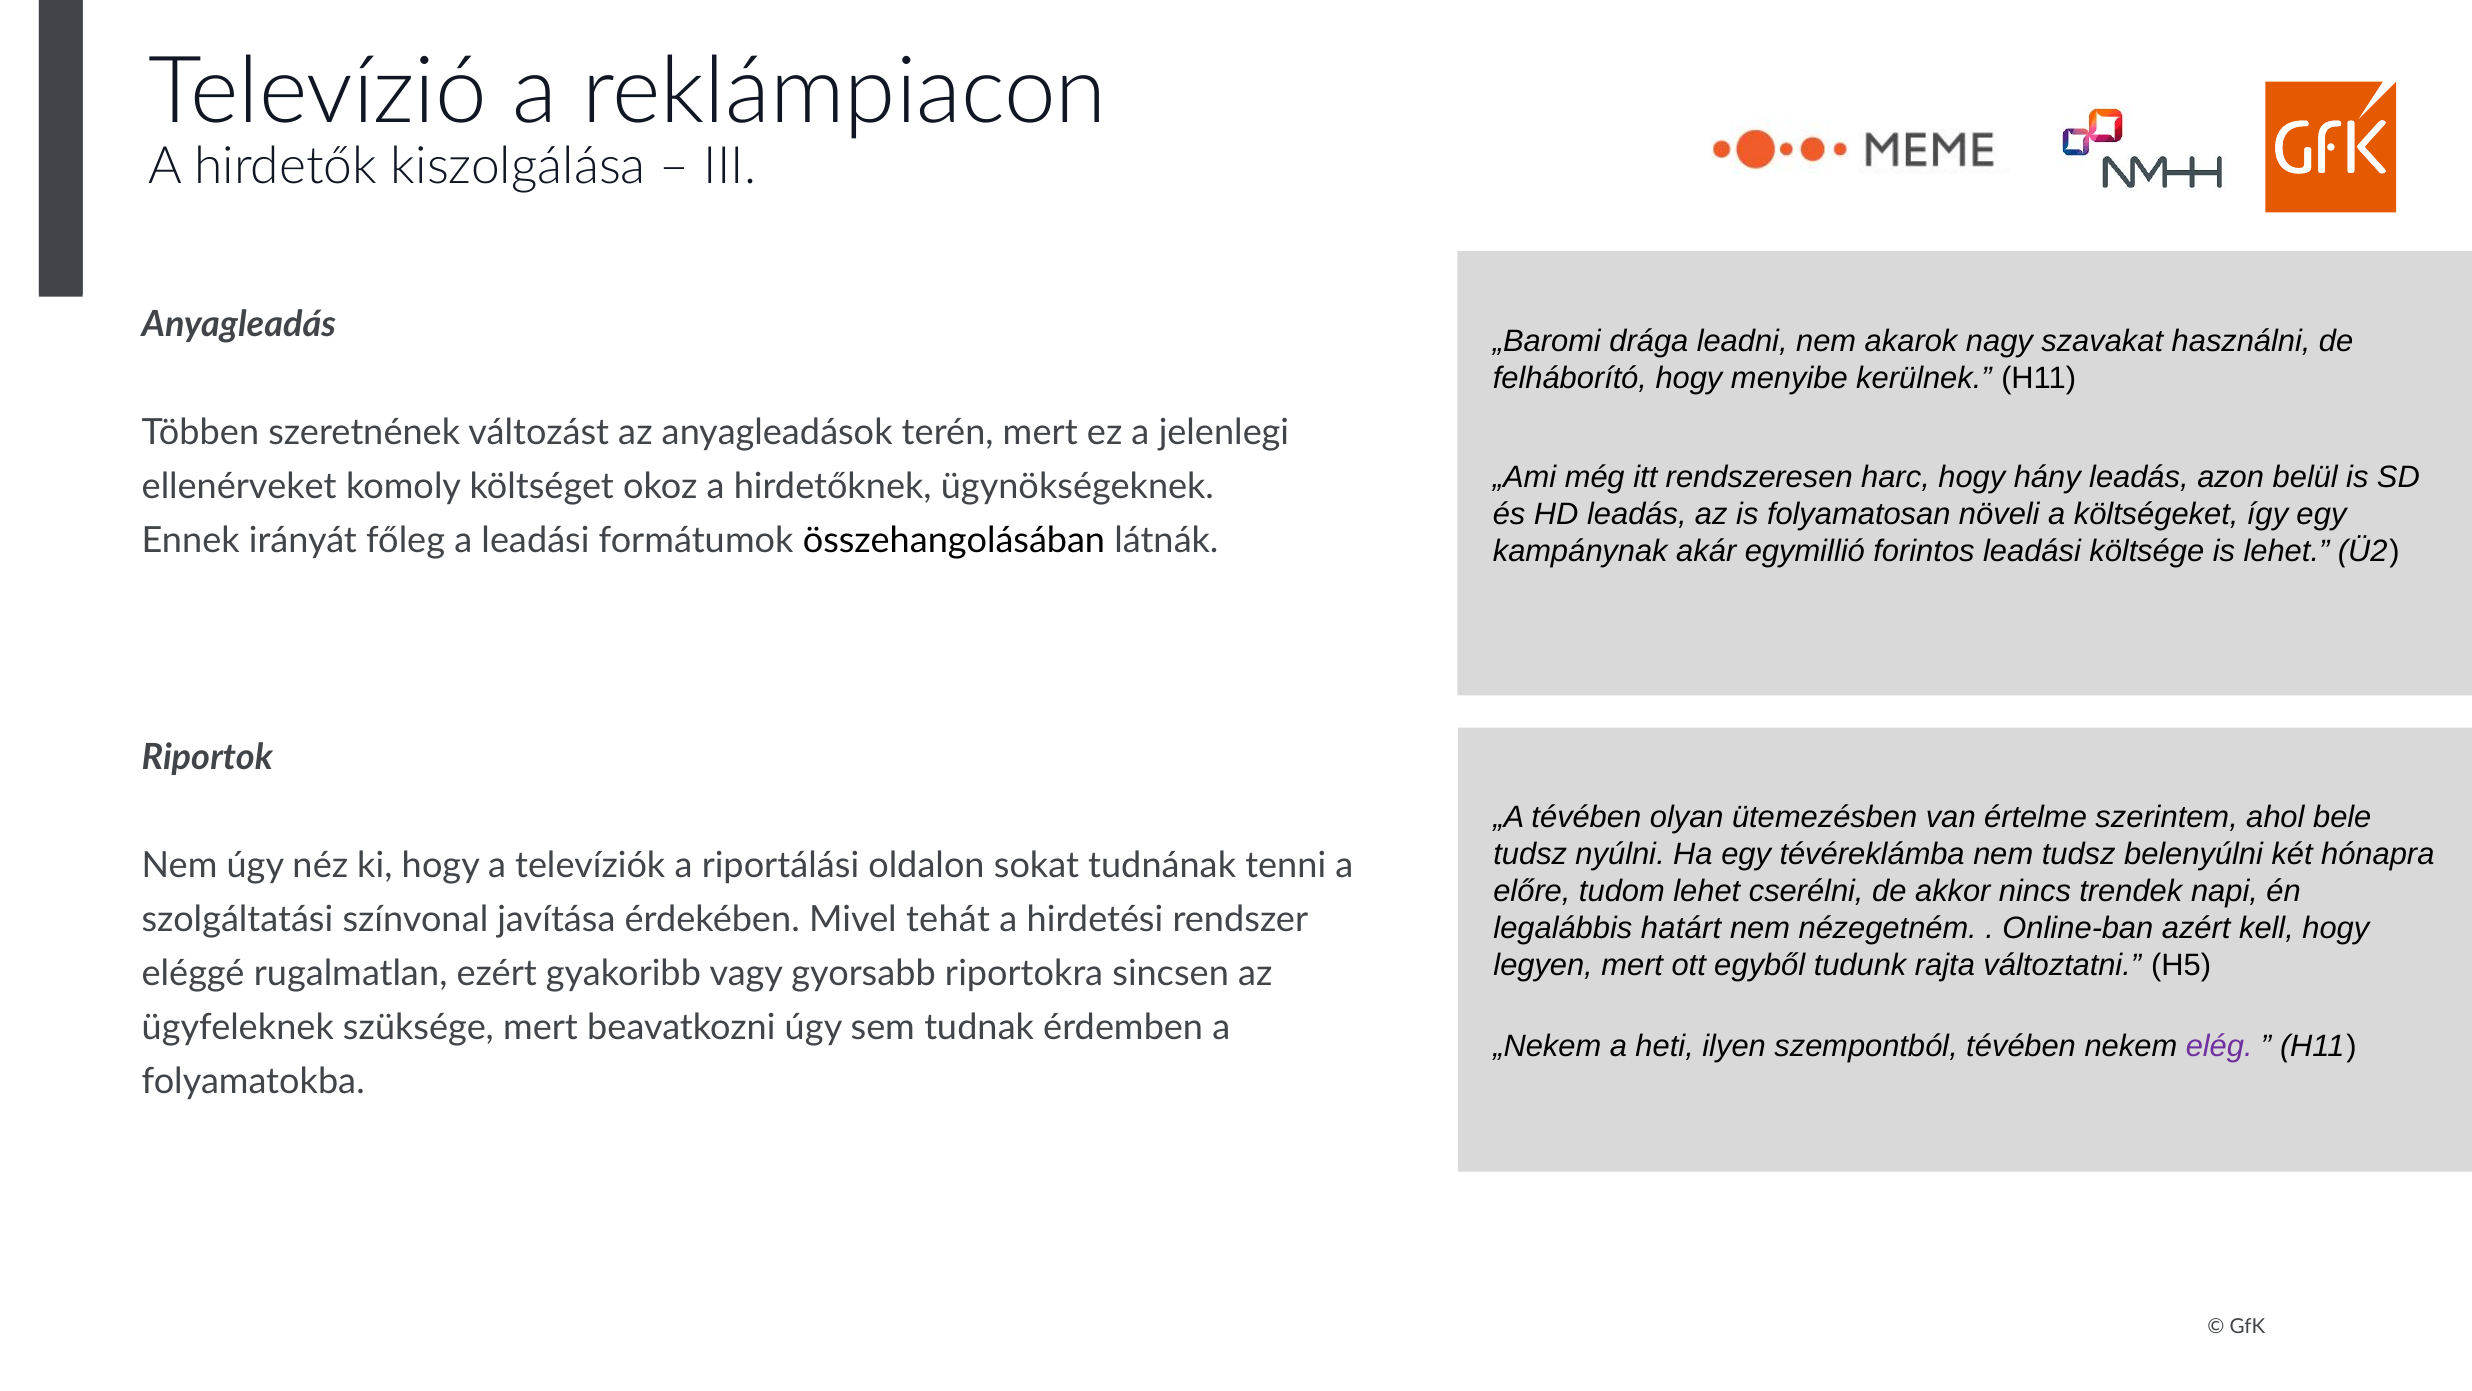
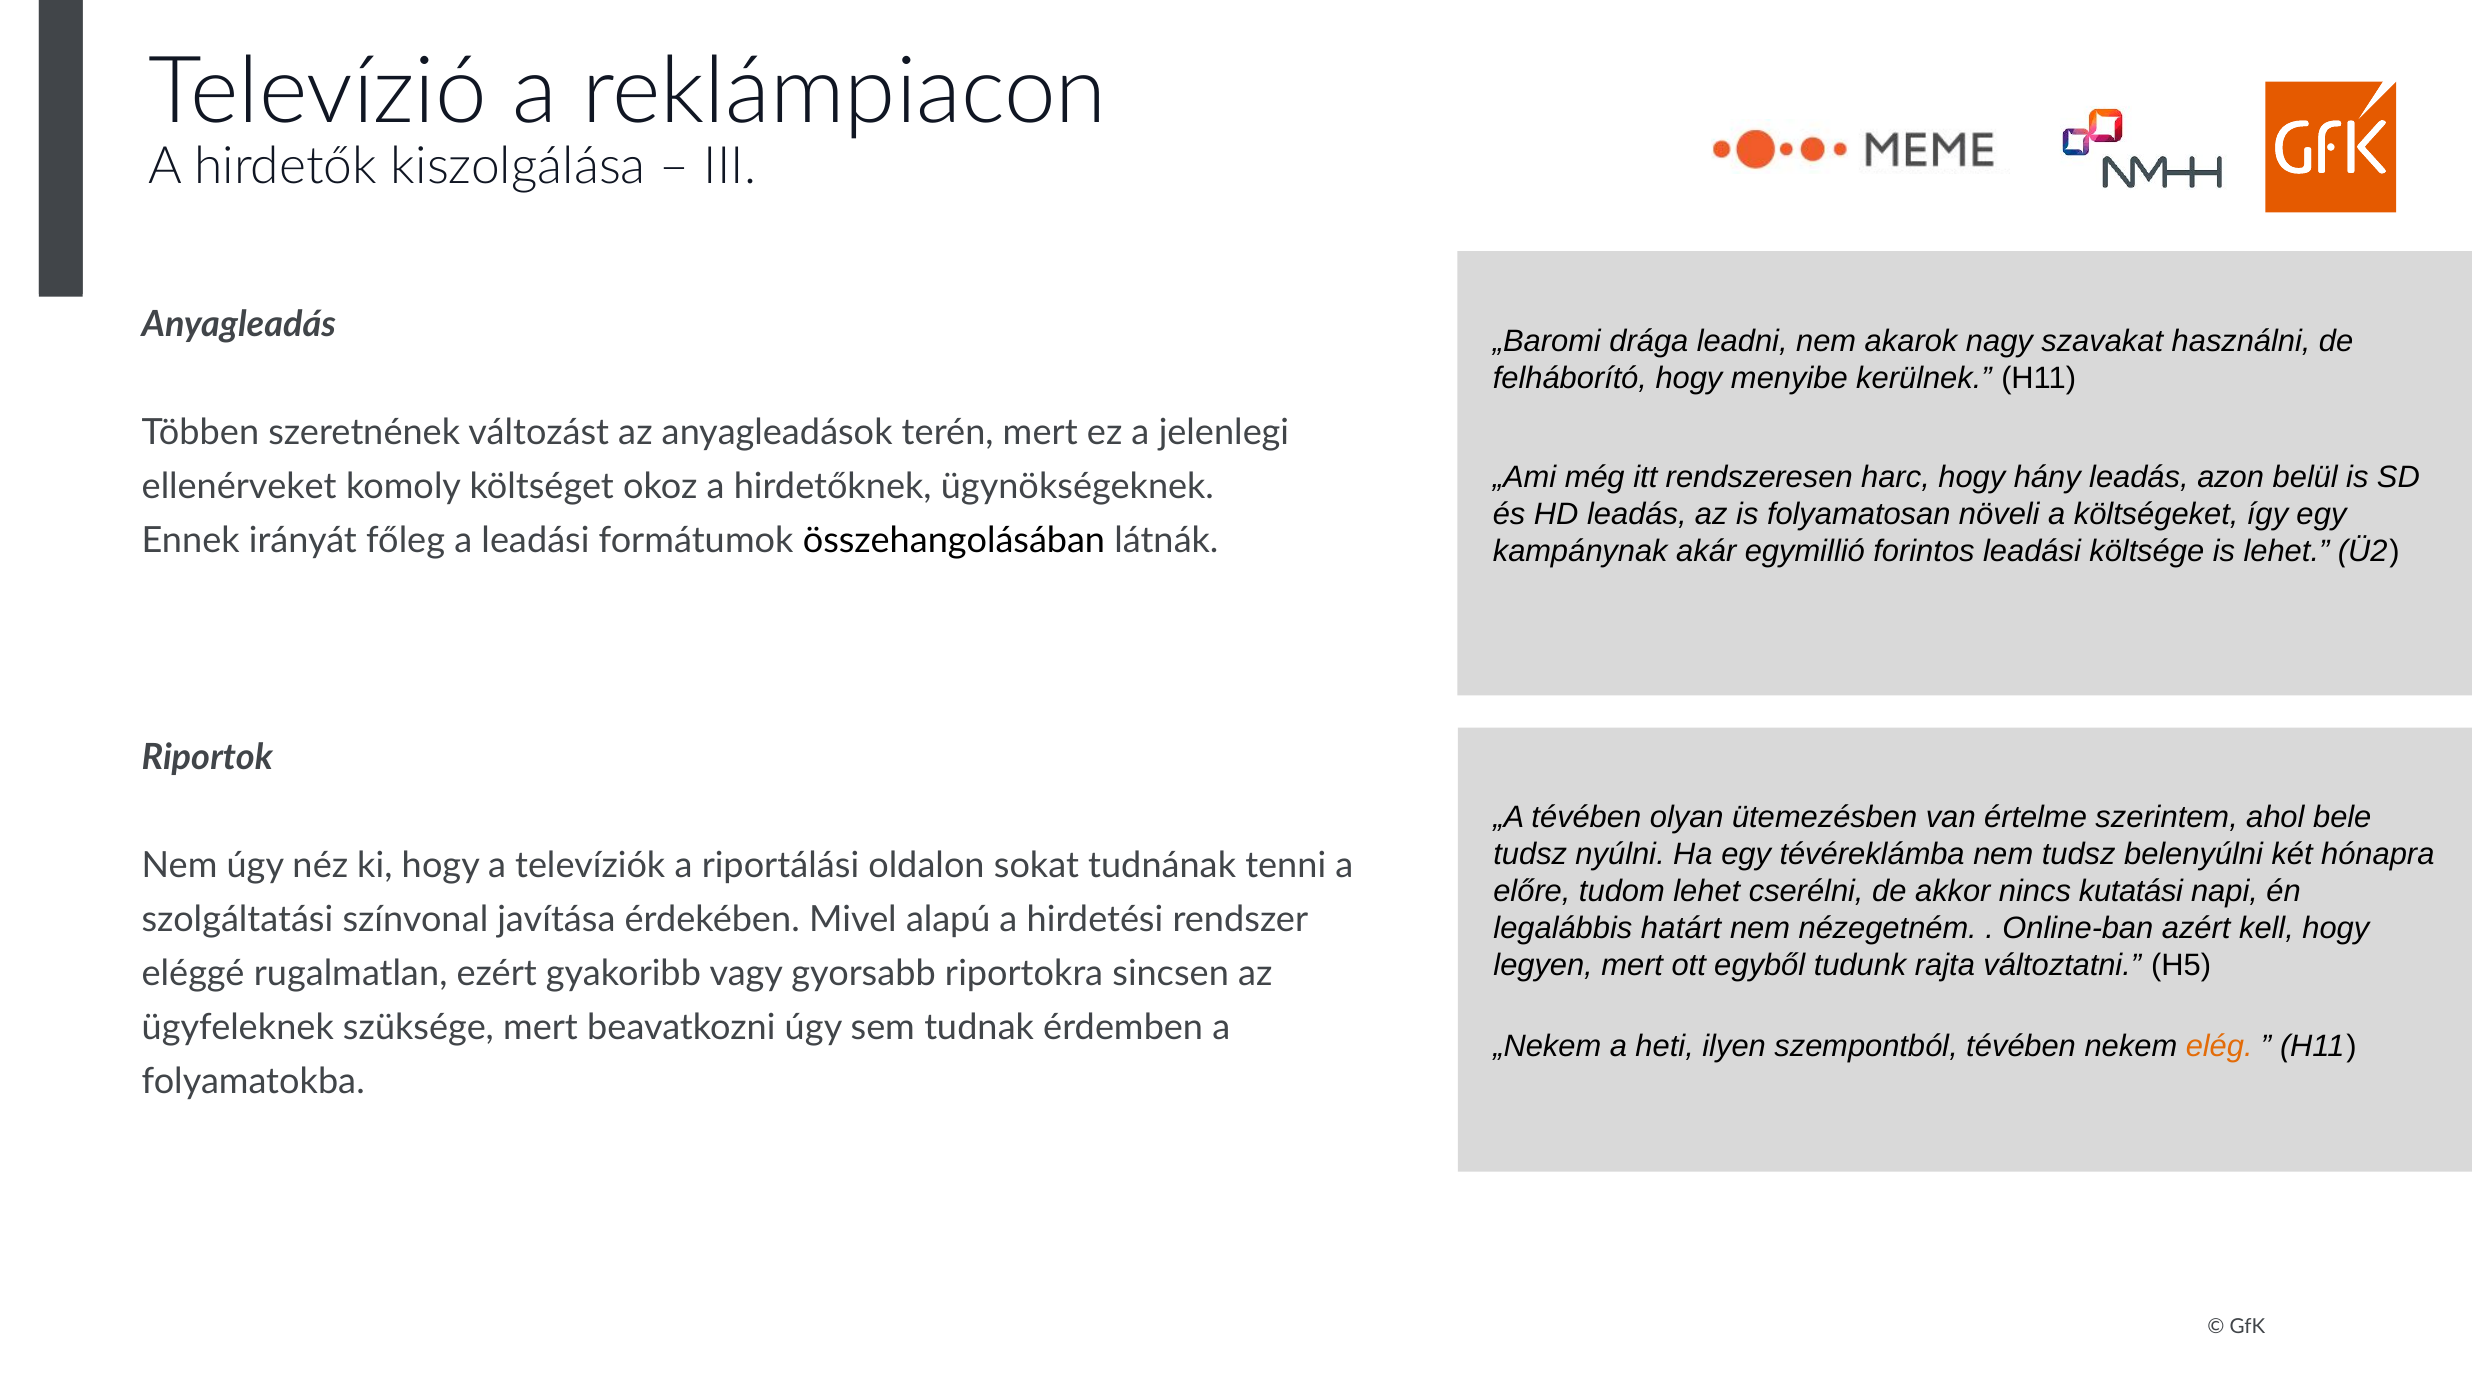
trendek: trendek -> kutatási (2131, 891)
tehát: tehát -> alapú (948, 919)
elég colour: purple -> orange (2219, 1046)
